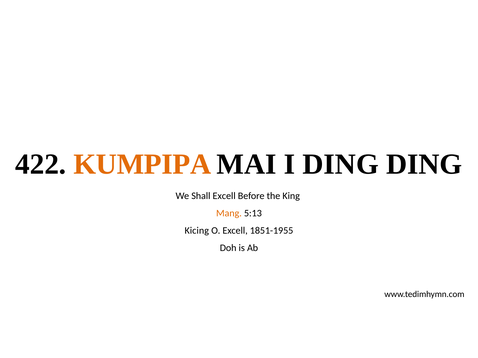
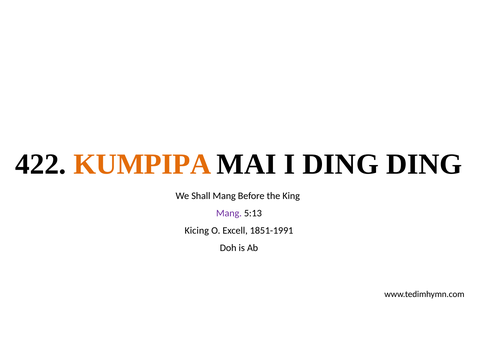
Shall Excell: Excell -> Mang (224, 196)
Mang colour: orange -> purple (229, 213)
1851-1955: 1851-1955 -> 1851-1991 (272, 231)
